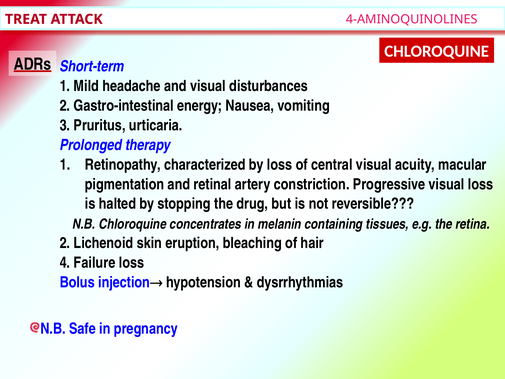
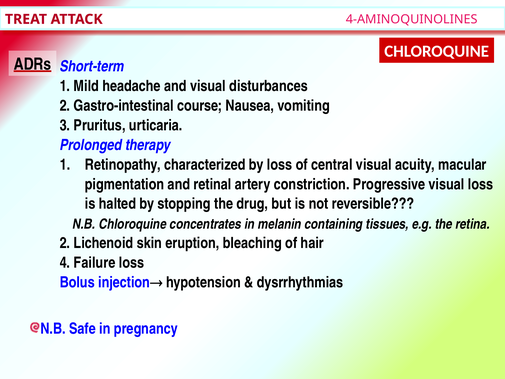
energy: energy -> course (200, 106)
